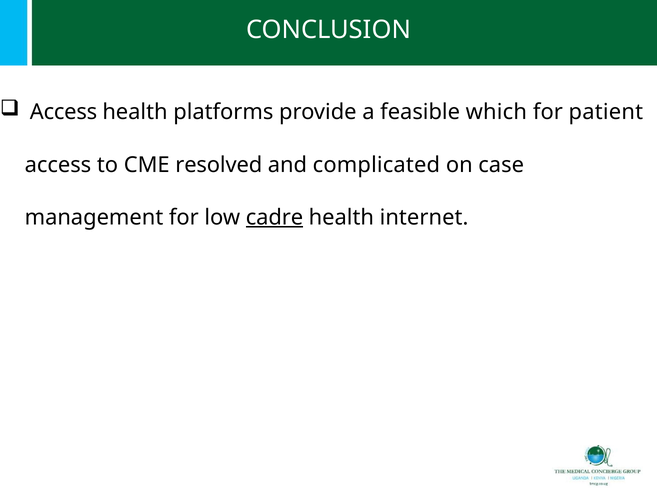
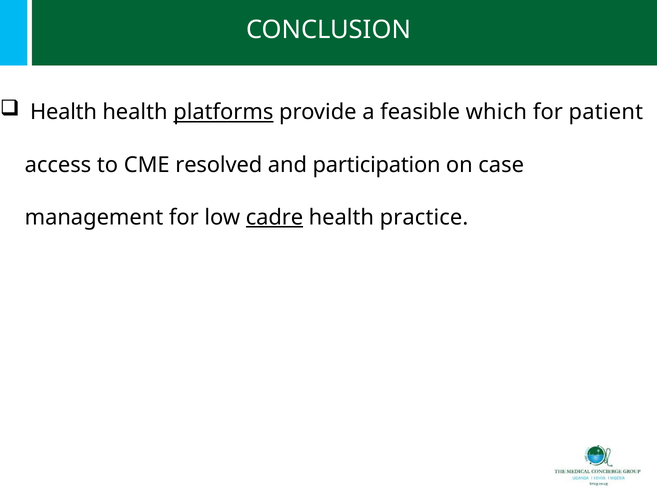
Access: Access -> Health (64, 112)
platforms underline: none -> present (223, 112)
complicated: complicated -> participation (377, 165)
internet: internet -> practice (424, 217)
